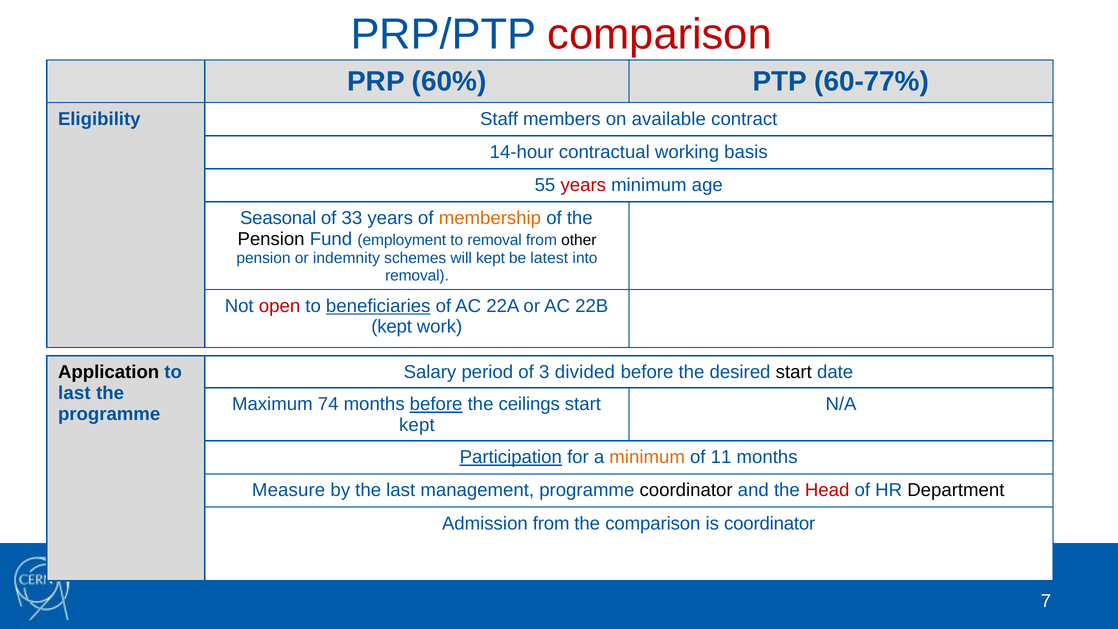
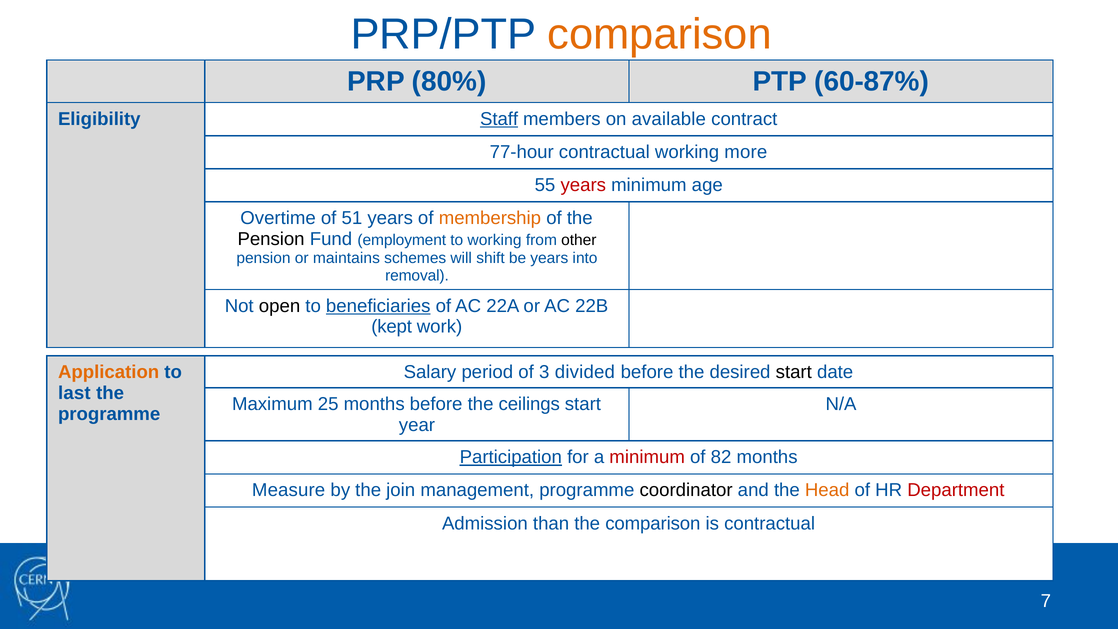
comparison colour: red -> orange (660, 34)
60%: 60% -> 80% (449, 82)
60-77%: 60-77% -> 60-87% (872, 82)
Staff underline: none -> present (499, 119)
14-hour: 14-hour -> 77-hour (522, 152)
basis: basis -> more (746, 152)
Seasonal: Seasonal -> Overtime (278, 218)
33: 33 -> 51 (352, 218)
to removal: removal -> working (494, 240)
indemnity: indemnity -> maintains (346, 258)
will kept: kept -> shift (490, 258)
be latest: latest -> years (549, 258)
open colour: red -> black (280, 306)
Application colour: black -> orange (109, 372)
74: 74 -> 25 (328, 404)
before underline: present -> none (436, 404)
kept: kept -> year (417, 425)
minimum colour: orange -> red (647, 457)
11: 11 -> 82 (721, 457)
the last: last -> join (401, 490)
Head colour: red -> orange (827, 490)
Department colour: black -> red (956, 490)
Admission from: from -> than (551, 523)
is coordinator: coordinator -> contractual (770, 523)
